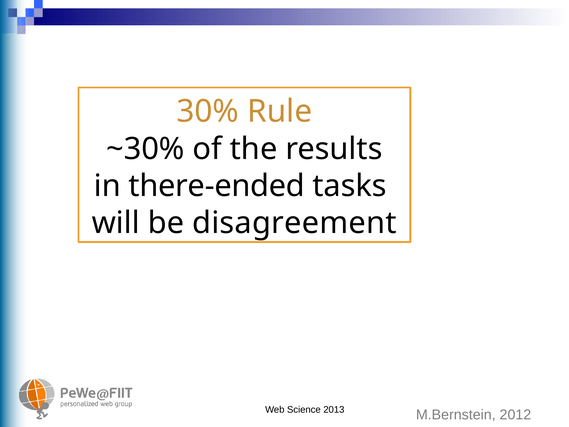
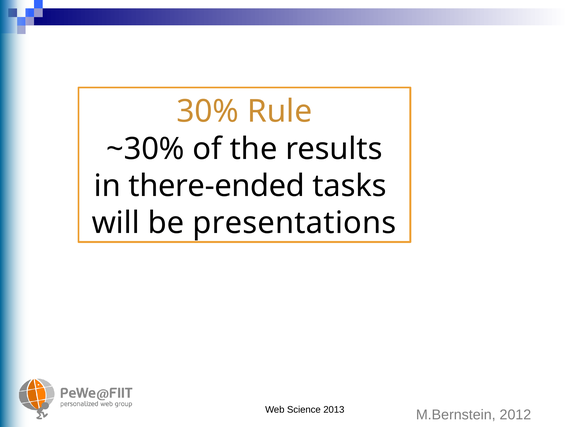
disagreement: disagreement -> presentations (294, 223)
